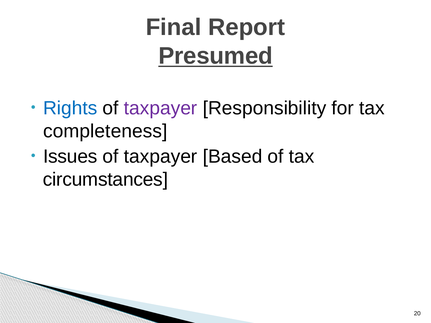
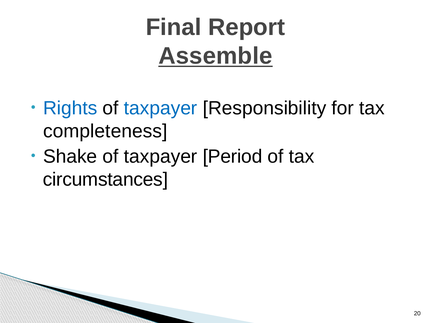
Presumed: Presumed -> Assemble (215, 56)
taxpayer colour: purple -> blue (161, 108)
Issues: Issues -> Shake (70, 157)
Based: Based -> Period (233, 157)
